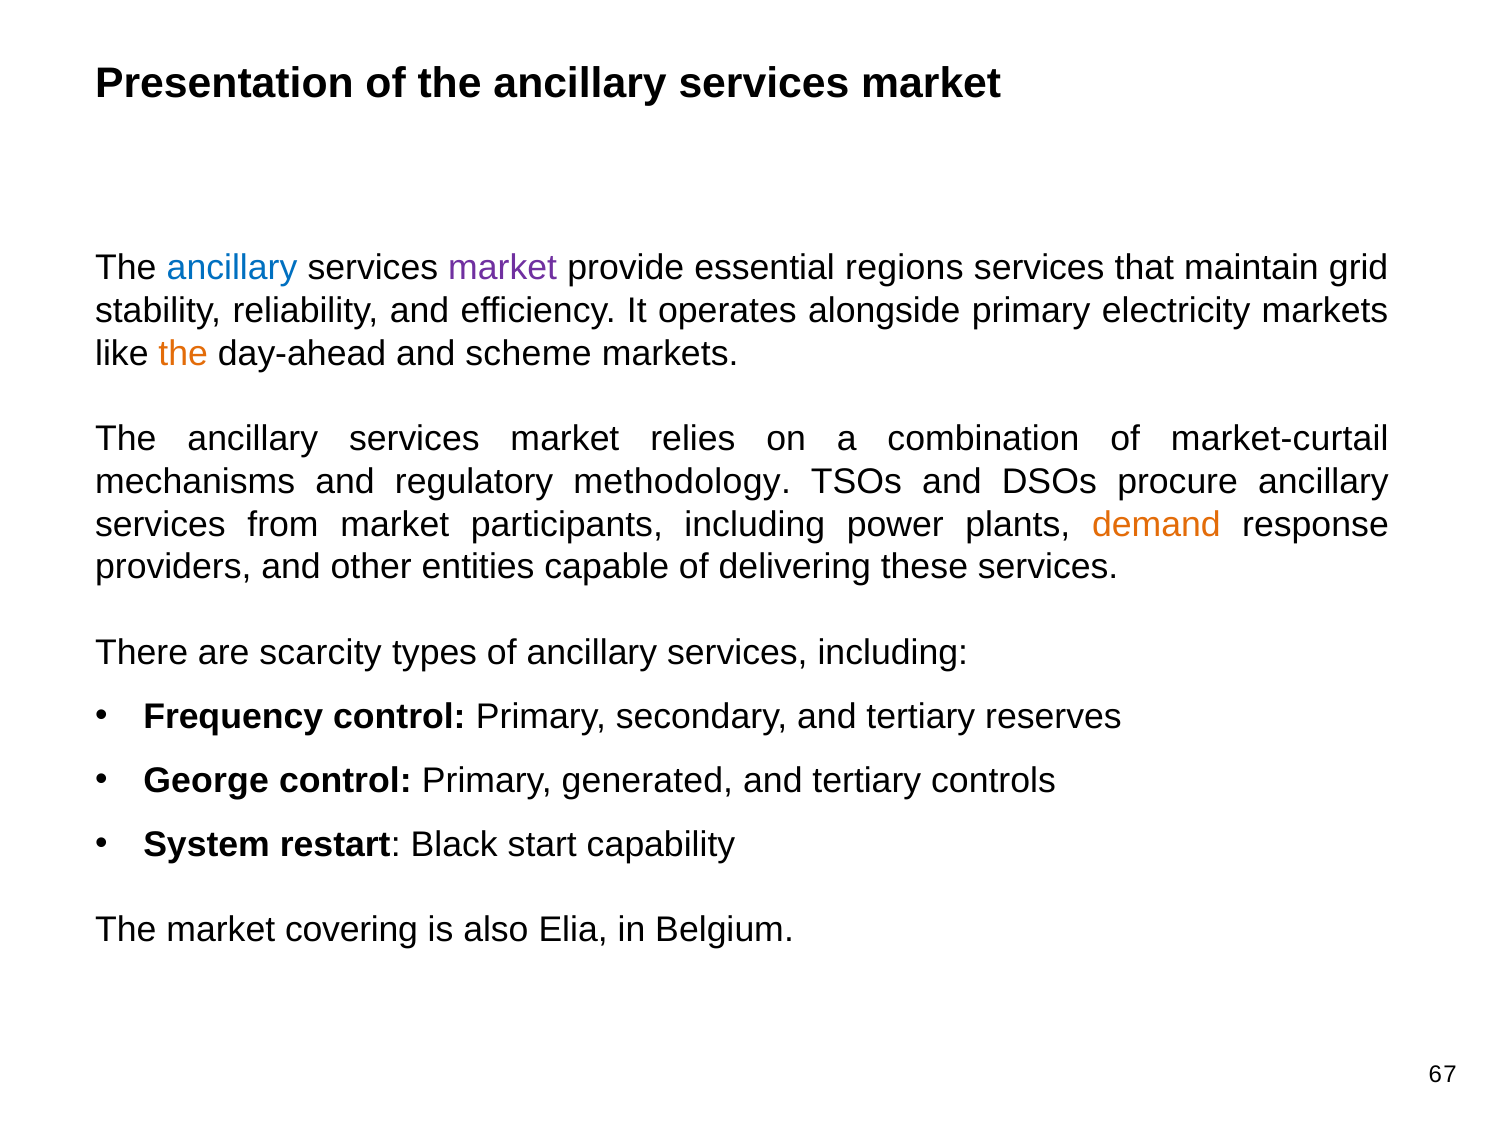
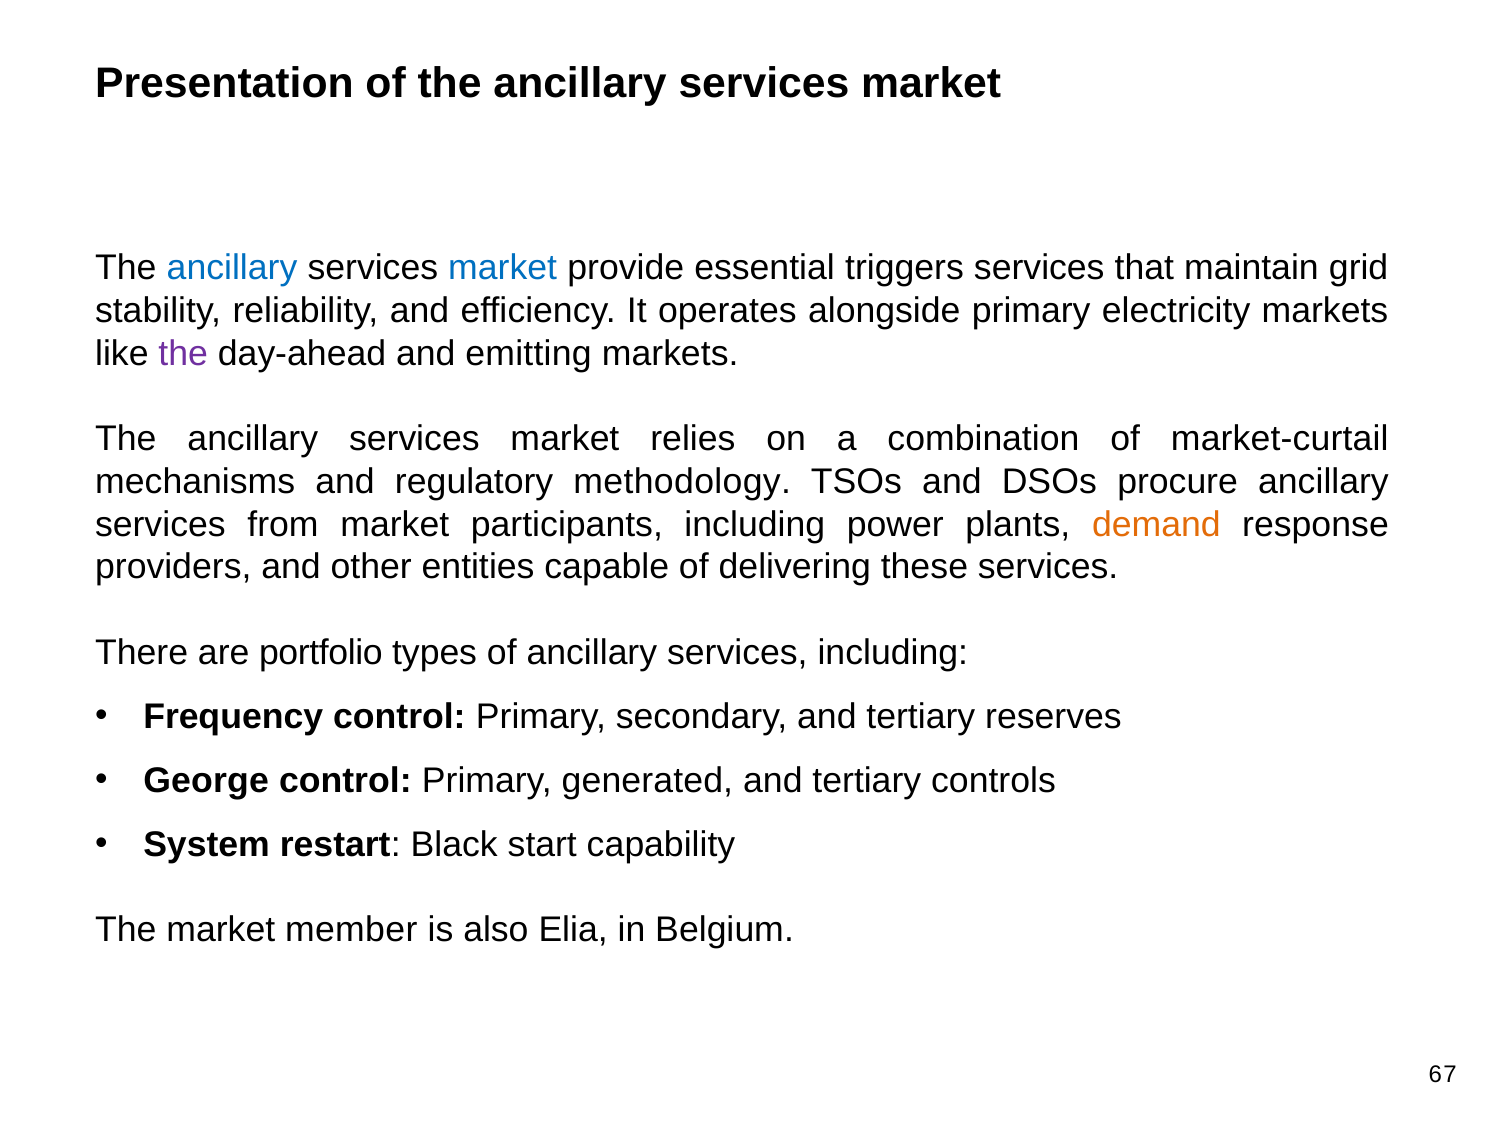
market colour: purple -> blue (503, 268)
regions: regions -> triggers (905, 268)
the colour: orange -> purple (183, 354)
scheme: scheme -> emitting (529, 354)
scarcity: scarcity -> portfolio (321, 653)
covering: covering -> member (351, 930)
